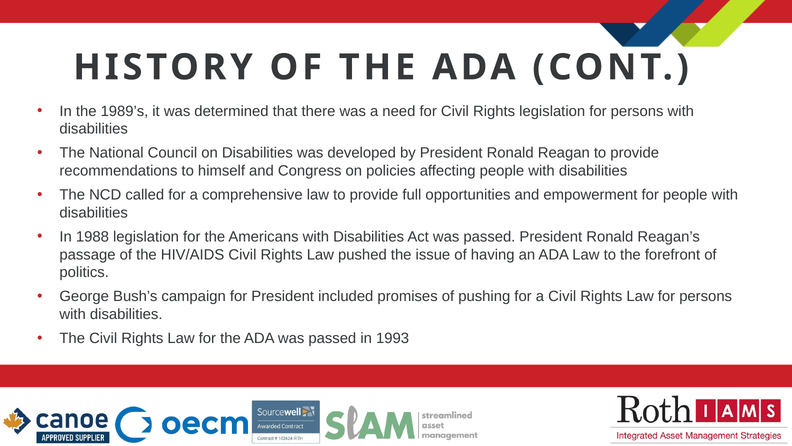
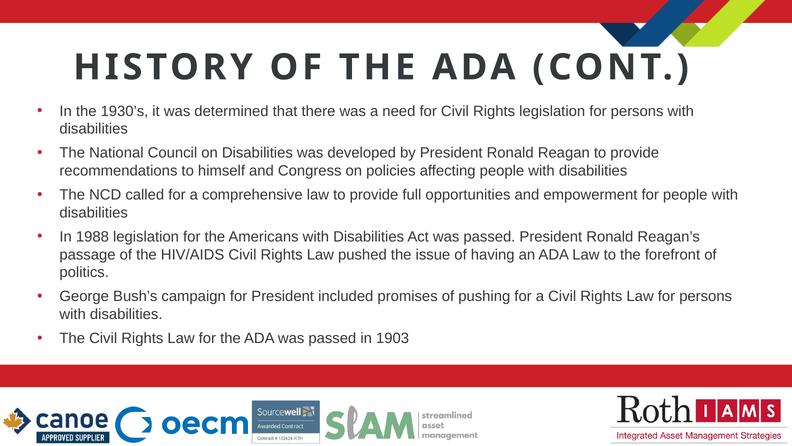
1989’s: 1989’s -> 1930’s (124, 111)
1993: 1993 -> 1903 (393, 338)
